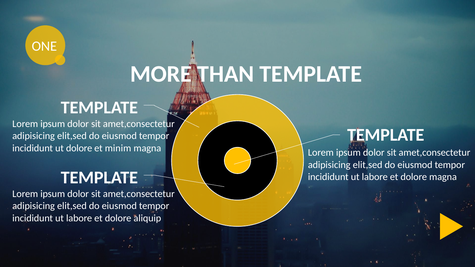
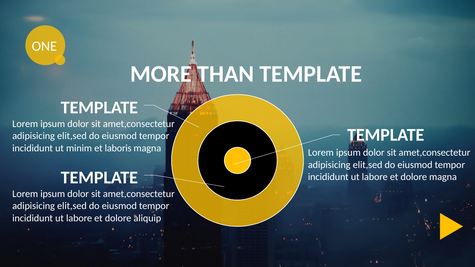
ut dolore: dolore -> minim (79, 148)
minim: minim -> laboris (118, 148)
